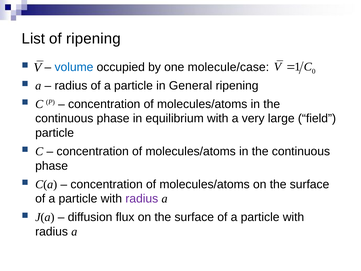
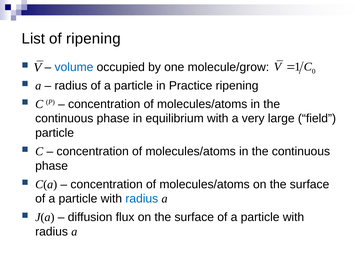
molecule/case: molecule/case -> molecule/grow (228, 67)
General: General -> Practice (191, 85)
radius colour: purple -> blue (142, 199)
